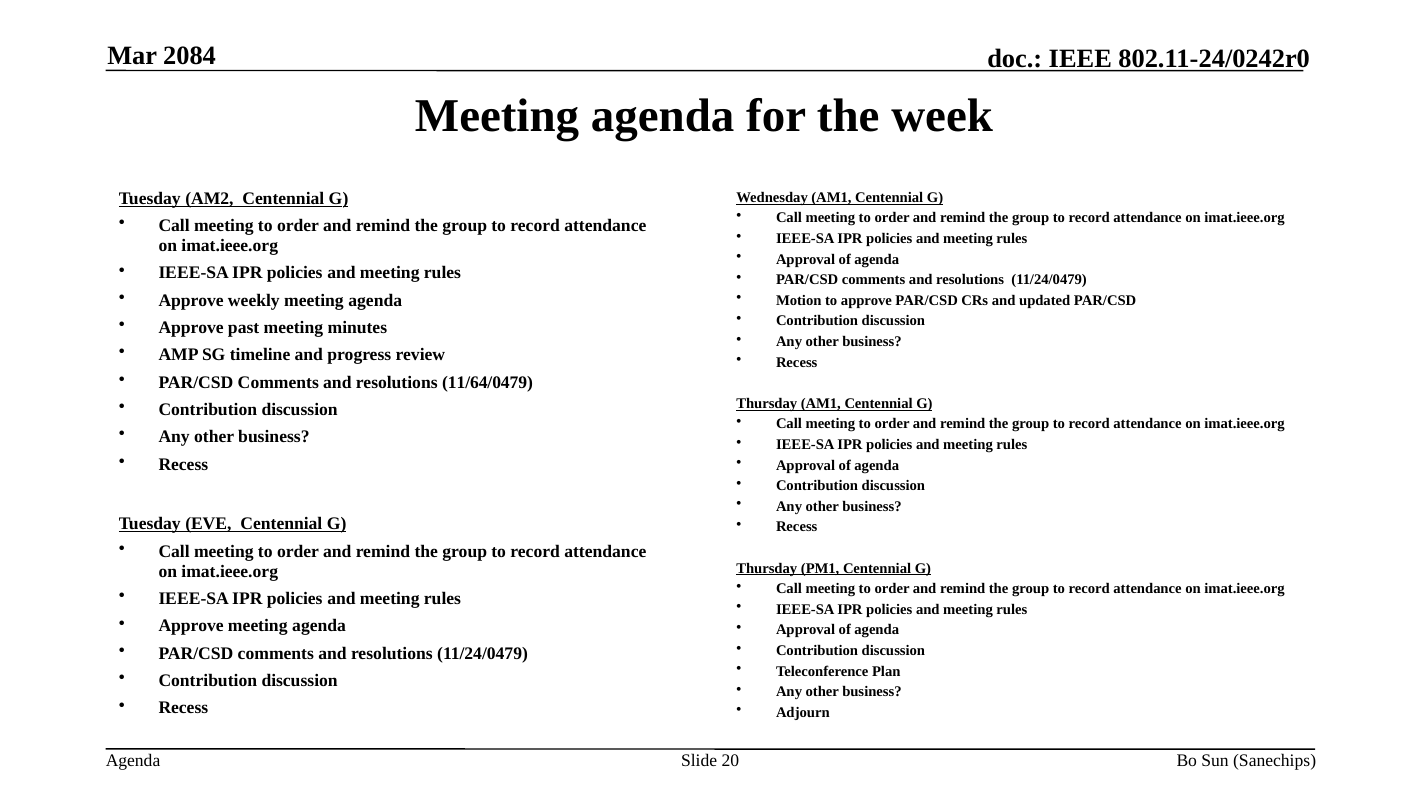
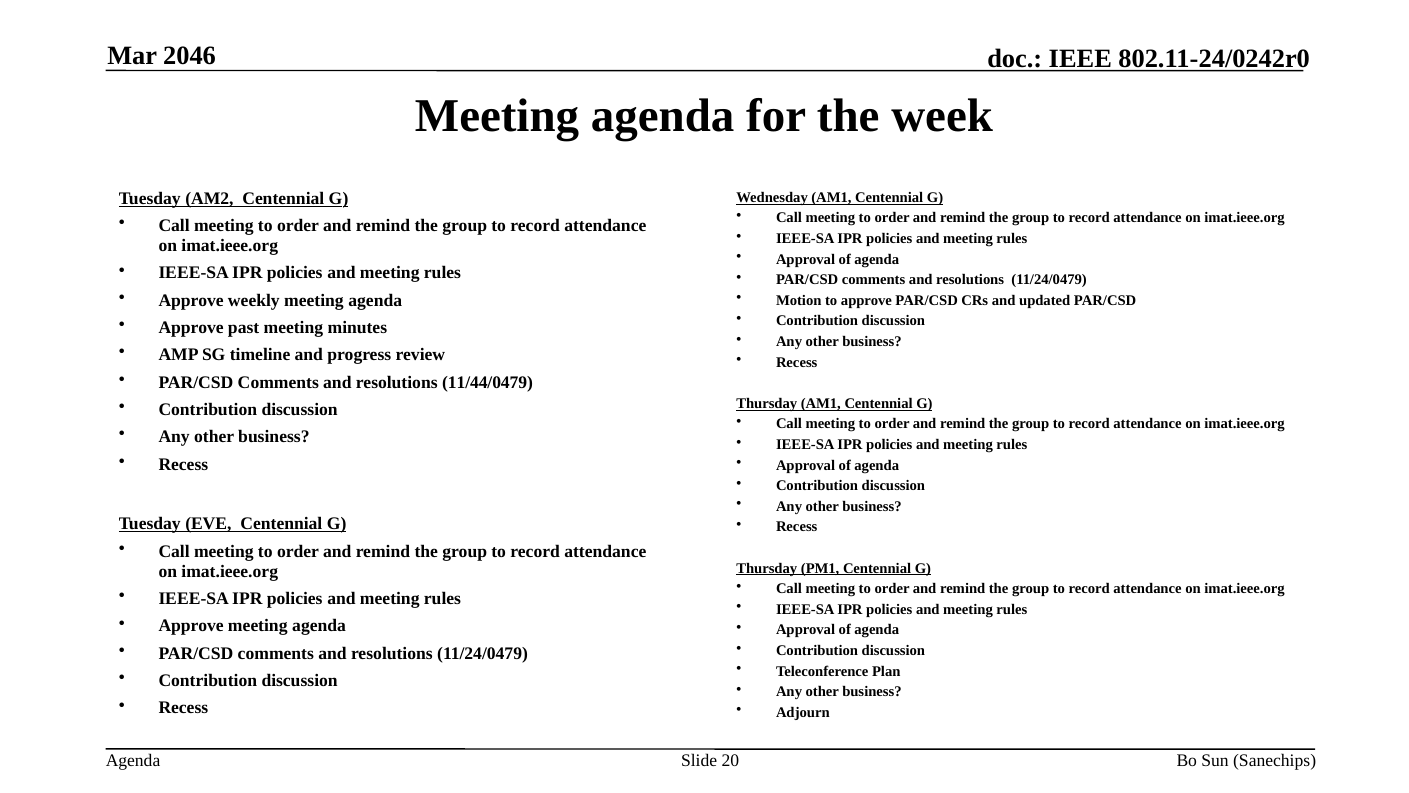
2084: 2084 -> 2046 (190, 56)
11/64/0479: 11/64/0479 -> 11/44/0479 (488, 382)
